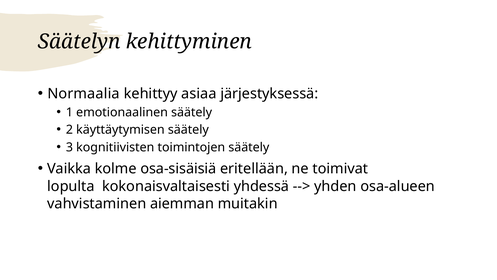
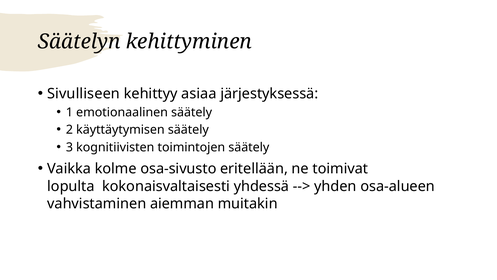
Normaalia: Normaalia -> Sivulliseen (84, 94)
osa-sisäisiä: osa-sisäisiä -> osa-sivusto (178, 169)
